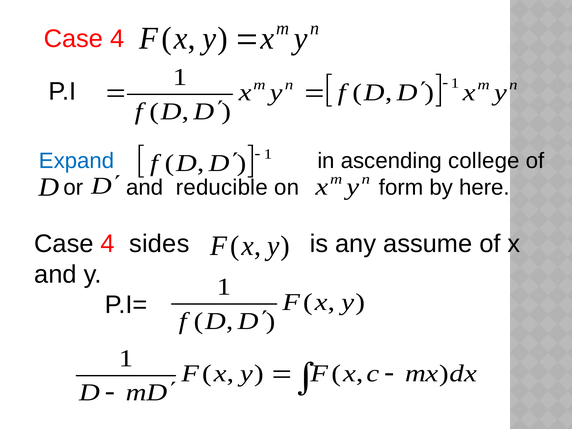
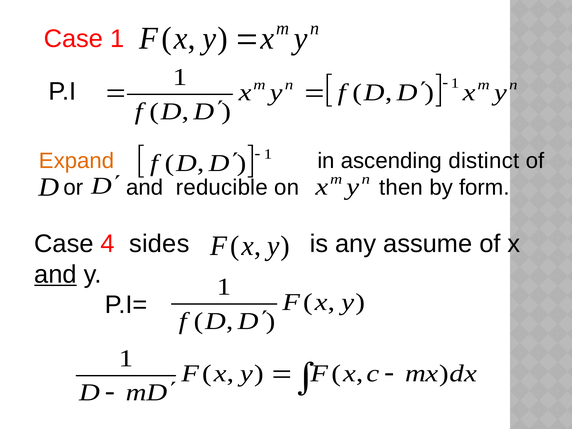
4: 4 -> 1 (117, 39)
Expand colour: blue -> orange (77, 161)
college: college -> distinct (484, 161)
form: form -> then (401, 187)
here: here -> form (484, 187)
and underline: none -> present (55, 274)
